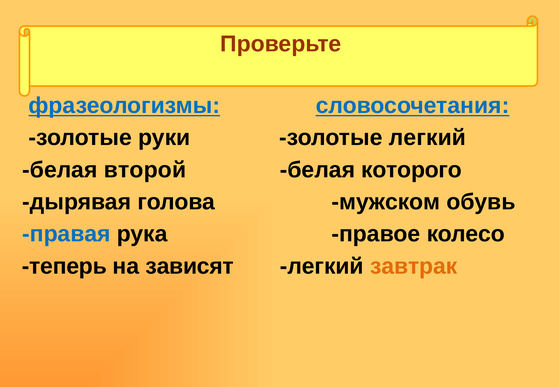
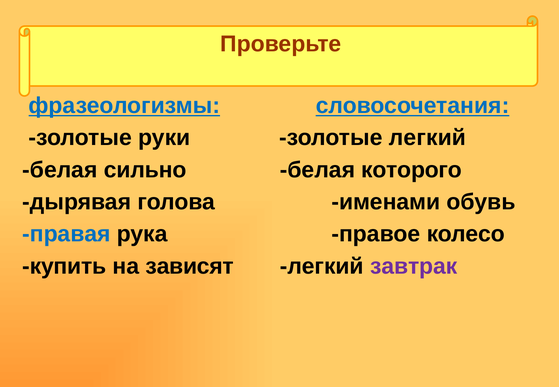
второй: второй -> сильно (145, 170)
мужском: мужском -> именами (386, 202)
теперь: теперь -> купить (64, 266)
завтрак colour: orange -> purple (414, 266)
